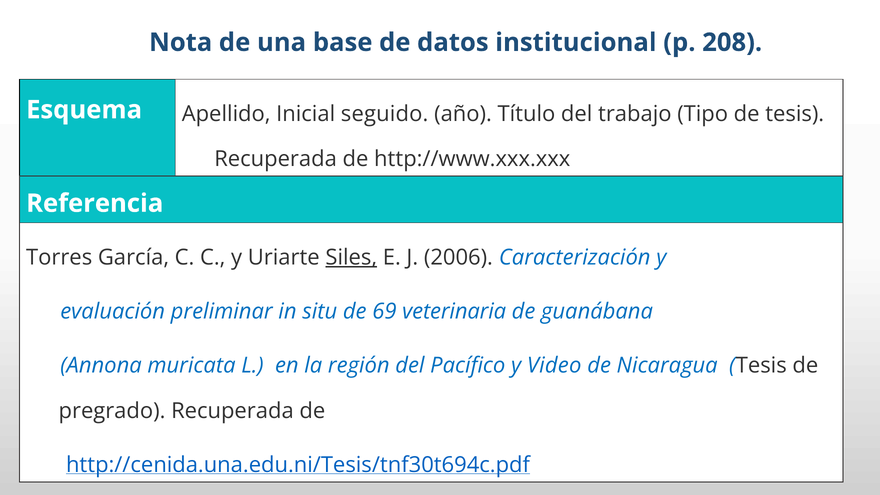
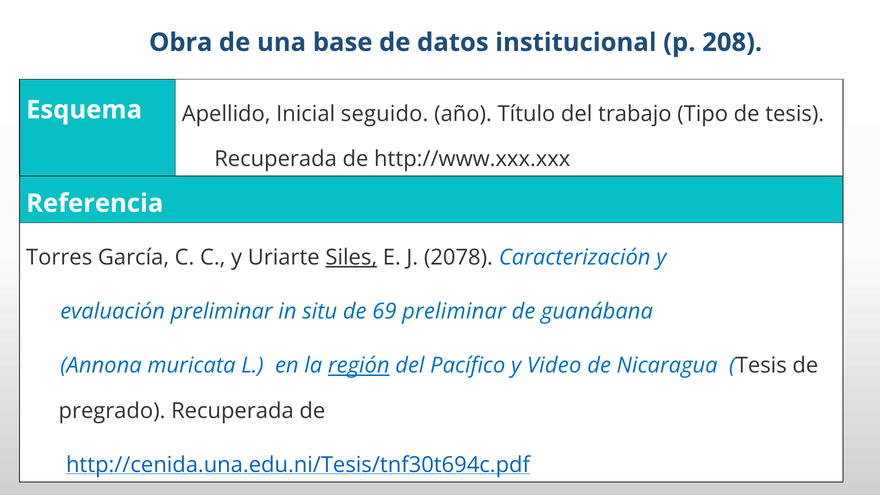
Nota: Nota -> Obra (181, 42)
2006: 2006 -> 2078 (458, 257)
69 veterinaria: veterinaria -> preliminar (454, 311)
región underline: none -> present (359, 366)
